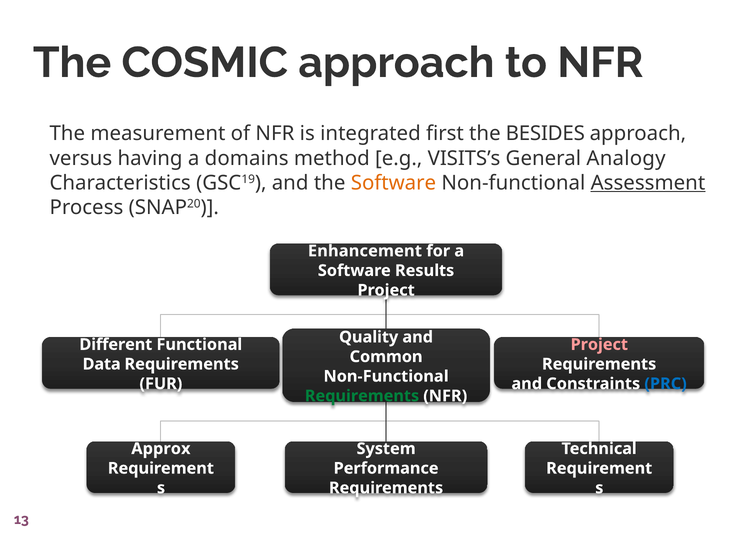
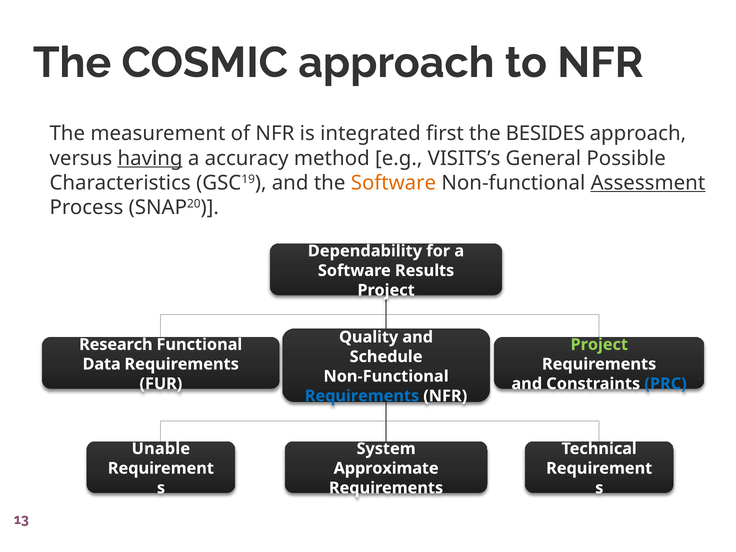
having underline: none -> present (150, 158)
domains: domains -> accuracy (247, 158)
Analogy: Analogy -> Possible (626, 158)
Enhancement: Enhancement -> Dependability (365, 251)
Different: Different -> Research (116, 344)
Project colour: pink -> light green (599, 344)
Common: Common -> Schedule (386, 357)
Requirements colour: green -> blue (362, 396)
Approx: Approx -> Unable (161, 449)
Performance: Performance -> Approximate (386, 468)
